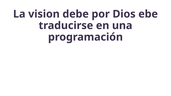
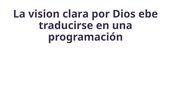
debe: debe -> clara (76, 14)
